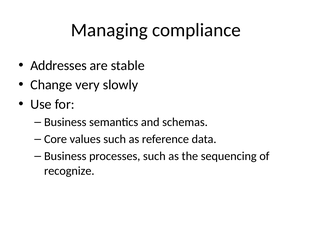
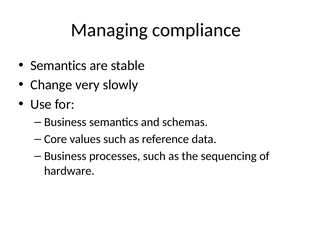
Addresses: Addresses -> Semantics (59, 65)
recognize: recognize -> hardware (69, 171)
